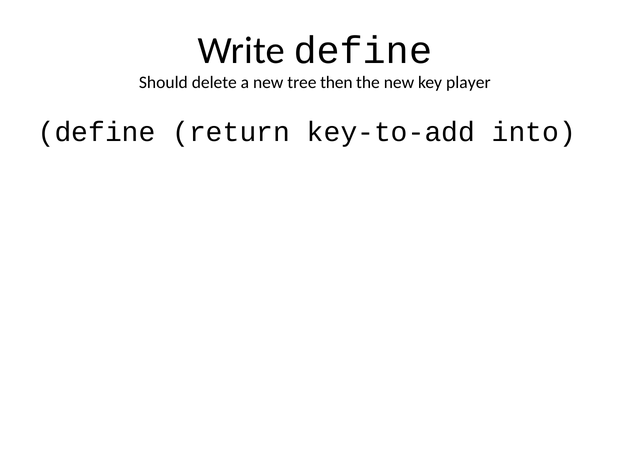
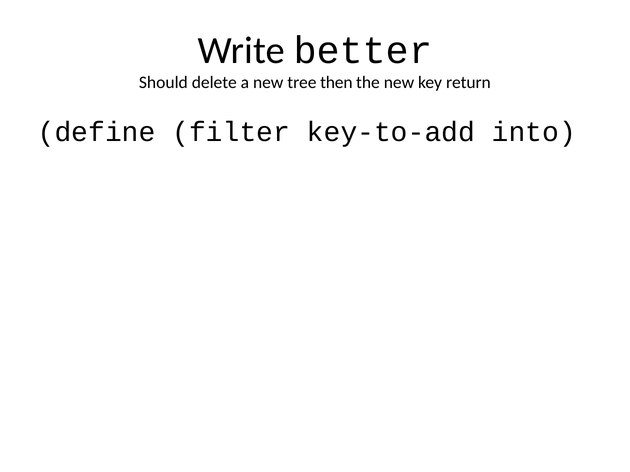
Write define: define -> better (363, 50)
player: player -> return (468, 83)
return: return -> filter (231, 132)
